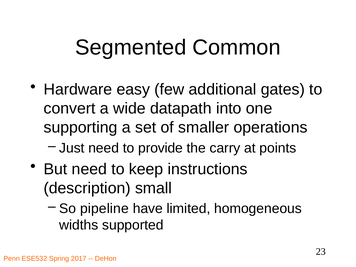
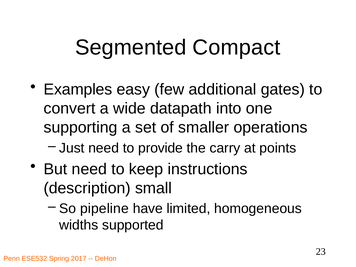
Common: Common -> Compact (236, 47)
Hardware: Hardware -> Examples (78, 90)
